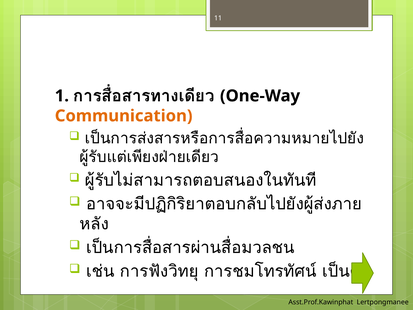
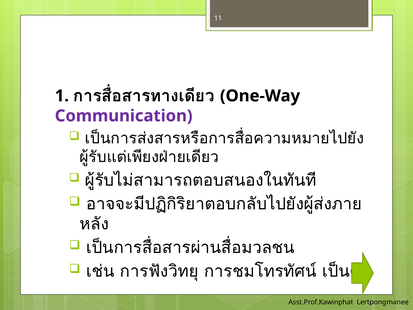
Communication colour: orange -> purple (124, 116)
